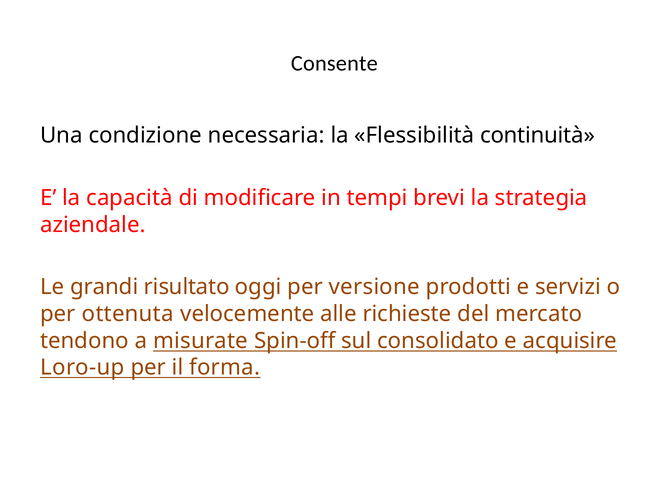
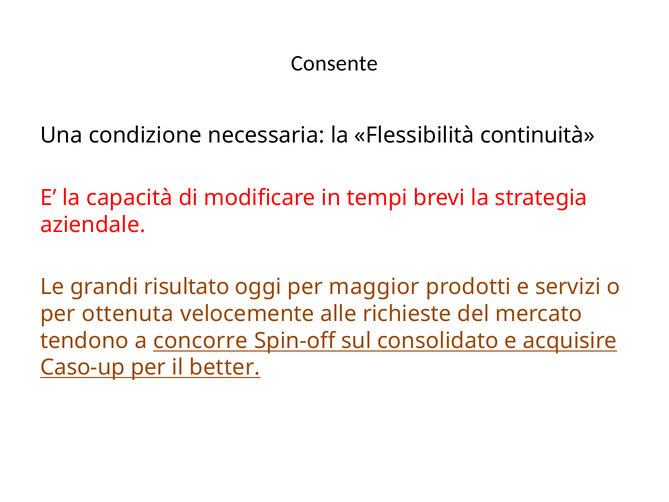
versione: versione -> maggior (374, 287)
misurate: misurate -> concorre (201, 340)
Loro-up: Loro-up -> Caso-up (83, 367)
forma: forma -> better (225, 367)
